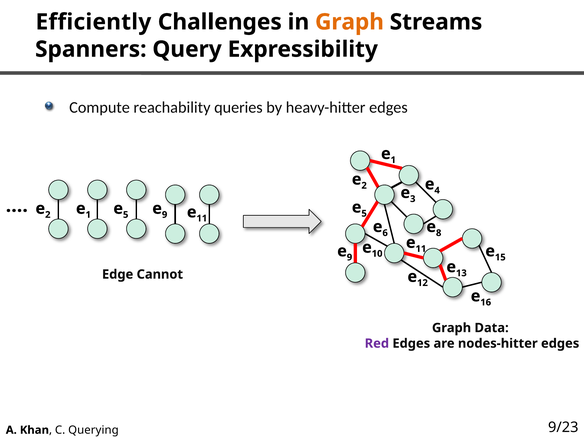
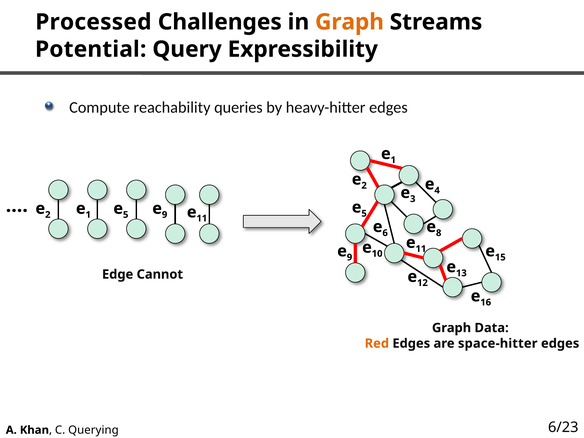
Efficiently: Efficiently -> Processed (93, 22)
Spanners: Spanners -> Potential (91, 49)
Red colour: purple -> orange (377, 343)
nodes-hitter: nodes-hitter -> space-hitter (498, 343)
9/23: 9/23 -> 6/23 (563, 427)
